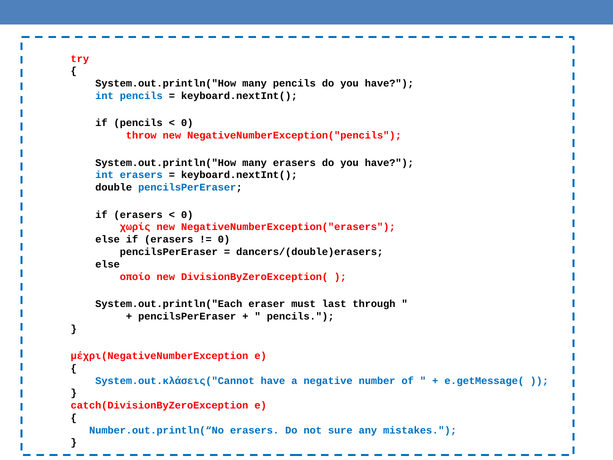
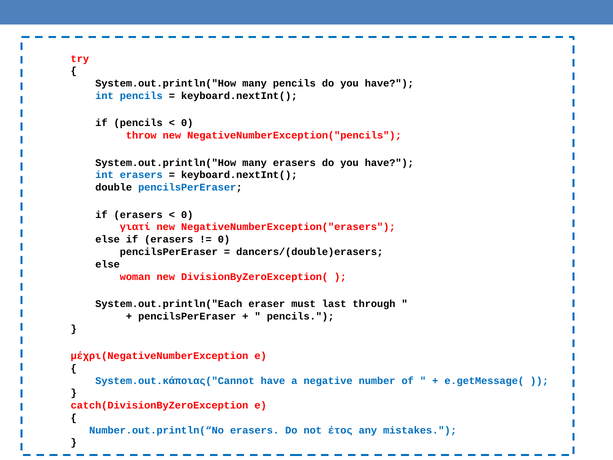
χωρίς: χωρίς -> γιατί (135, 227)
οποίο: οποίο -> woman (135, 277)
System.out.κλάσεις("Cannot: System.out.κλάσεις("Cannot -> System.out.κάποιας("Cannot (175, 380)
sure: sure -> έτος (340, 430)
